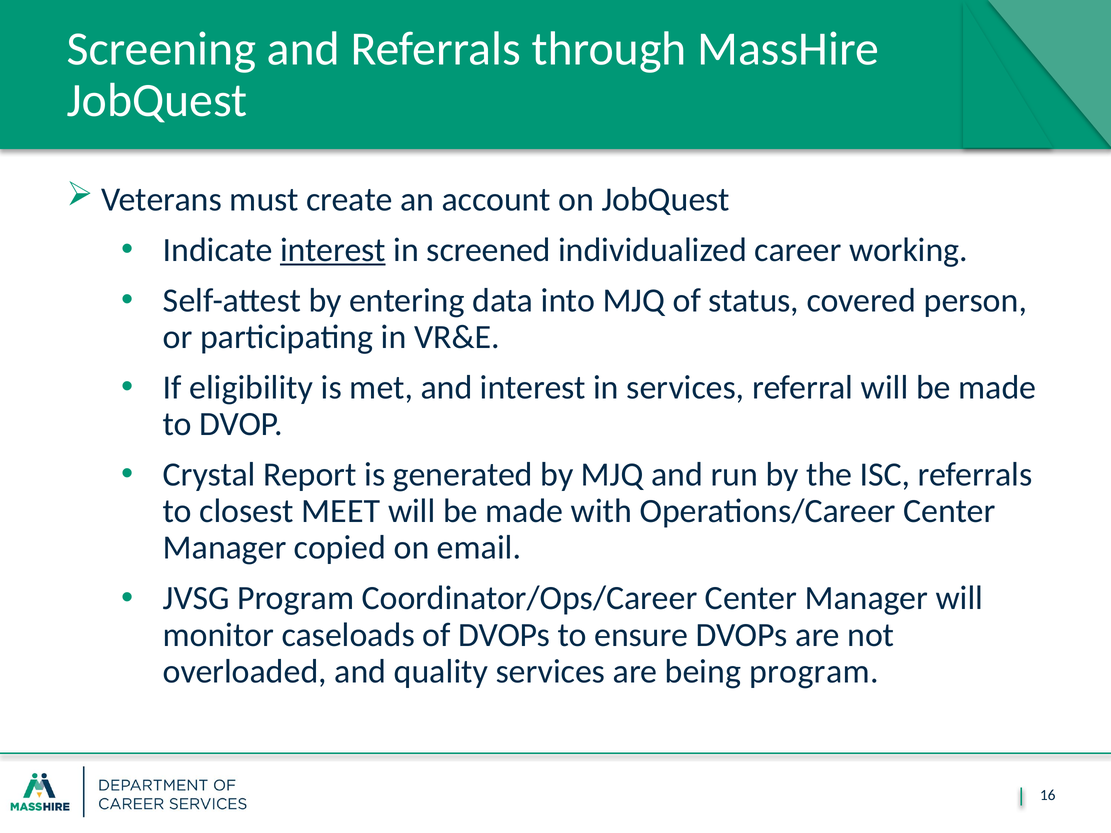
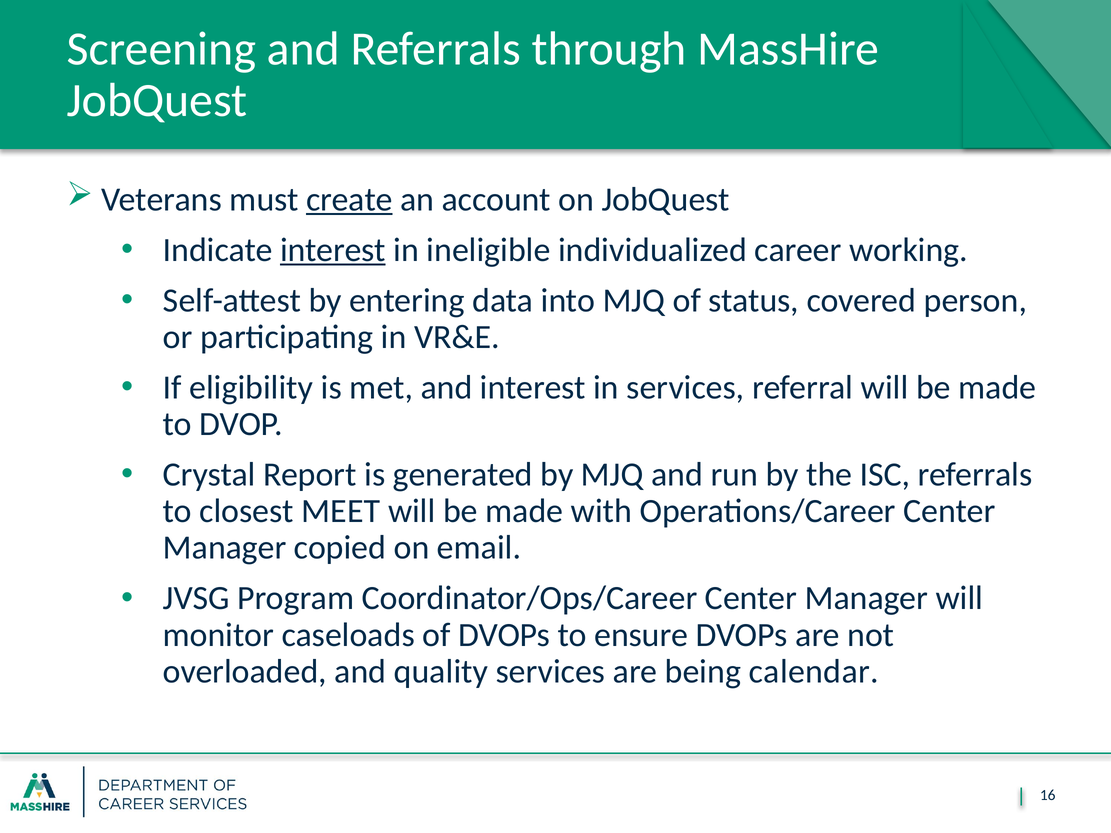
create underline: none -> present (349, 199)
screened: screened -> ineligible (488, 250)
being program: program -> calendar (814, 672)
